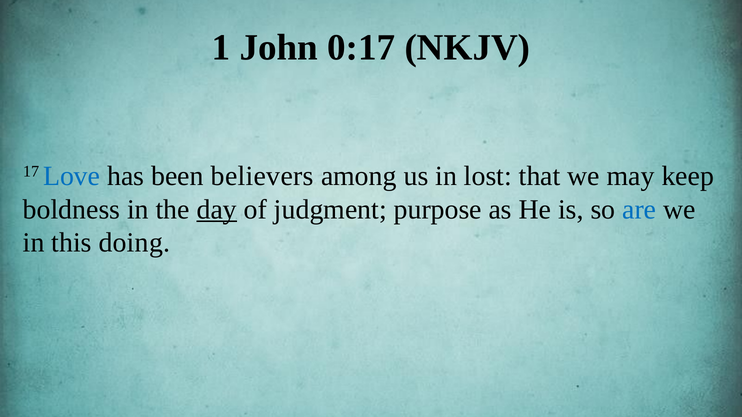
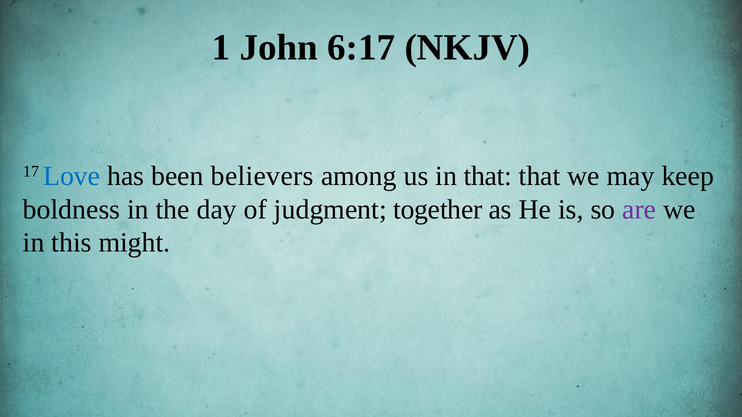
0:17: 0:17 -> 6:17 (361, 47)
in lost: lost -> that (488, 176)
day underline: present -> none (217, 210)
purpose: purpose -> together (438, 210)
are colour: blue -> purple (639, 210)
doing: doing -> might (134, 243)
